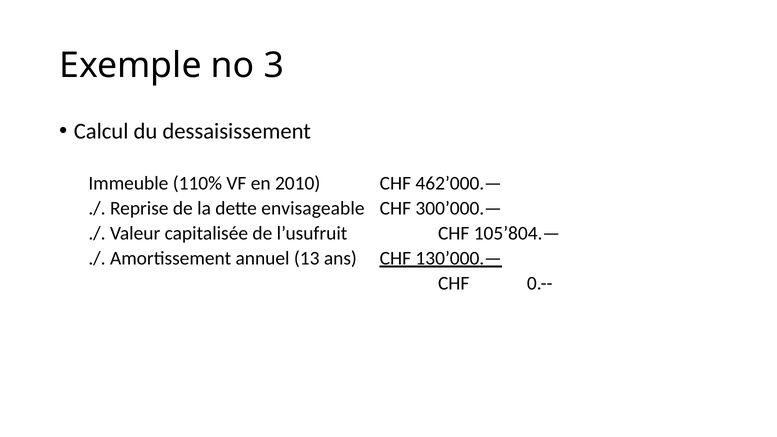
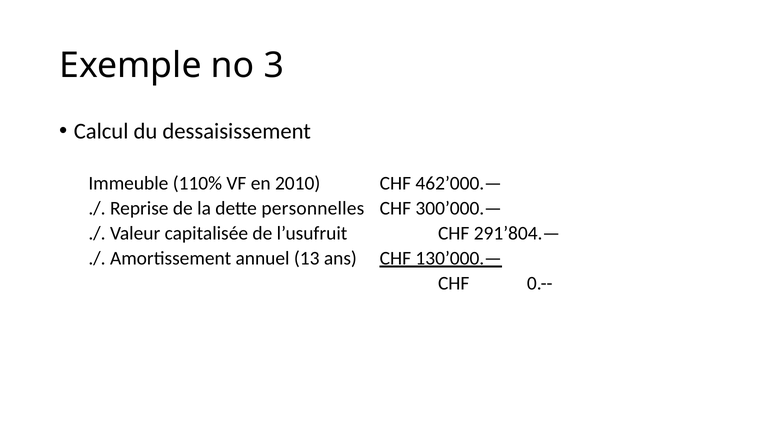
envisageable: envisageable -> personnelles (313, 208)
105’804.—: 105’804.— -> 291’804.— (517, 233)
